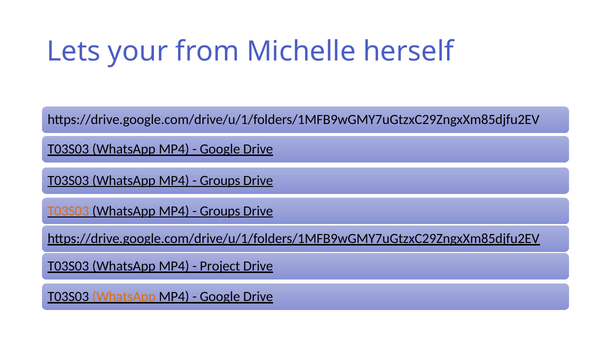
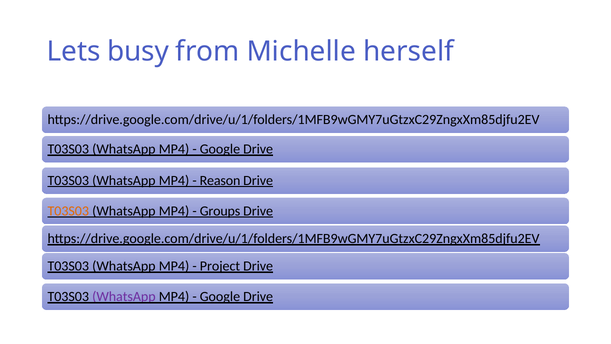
your: your -> busy (138, 51)
Groups: Groups -> Reason (220, 180)
WhatsApp colour: orange -> purple (124, 296)
